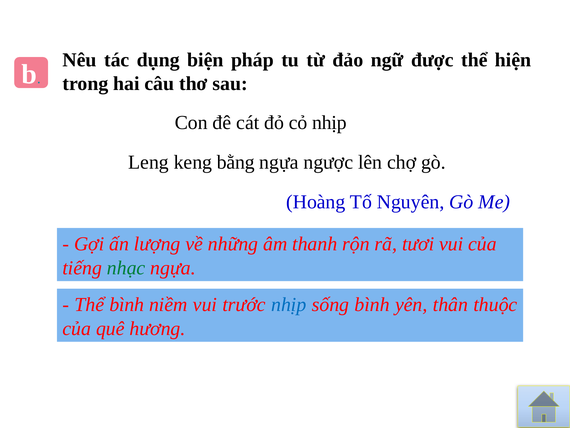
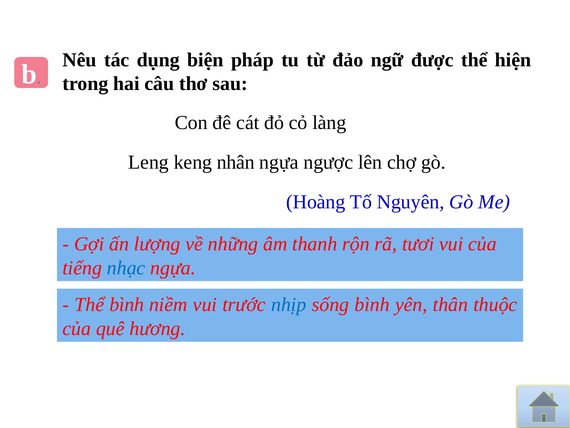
cỏ nhịp: nhịp -> làng (329, 122)
bằng: bằng -> nhân (236, 162)
nhạc colour: green -> blue (126, 267)
